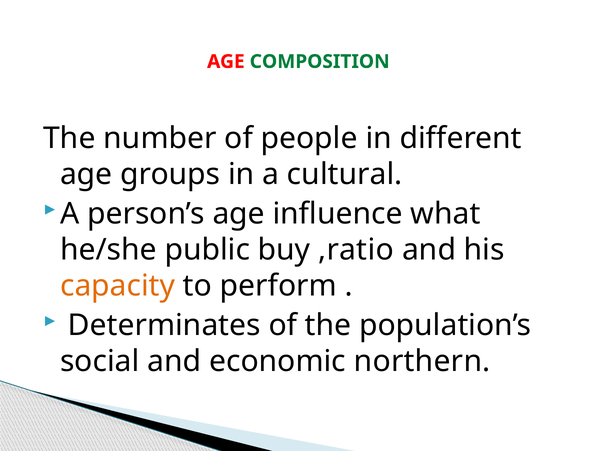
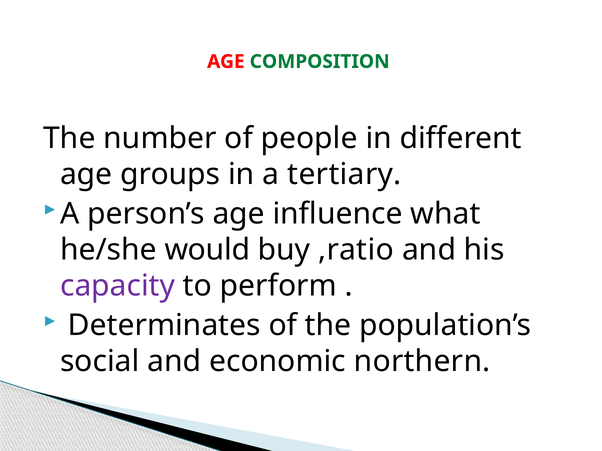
cultural: cultural -> tertiary (345, 175)
public: public -> would (207, 250)
capacity colour: orange -> purple (118, 286)
